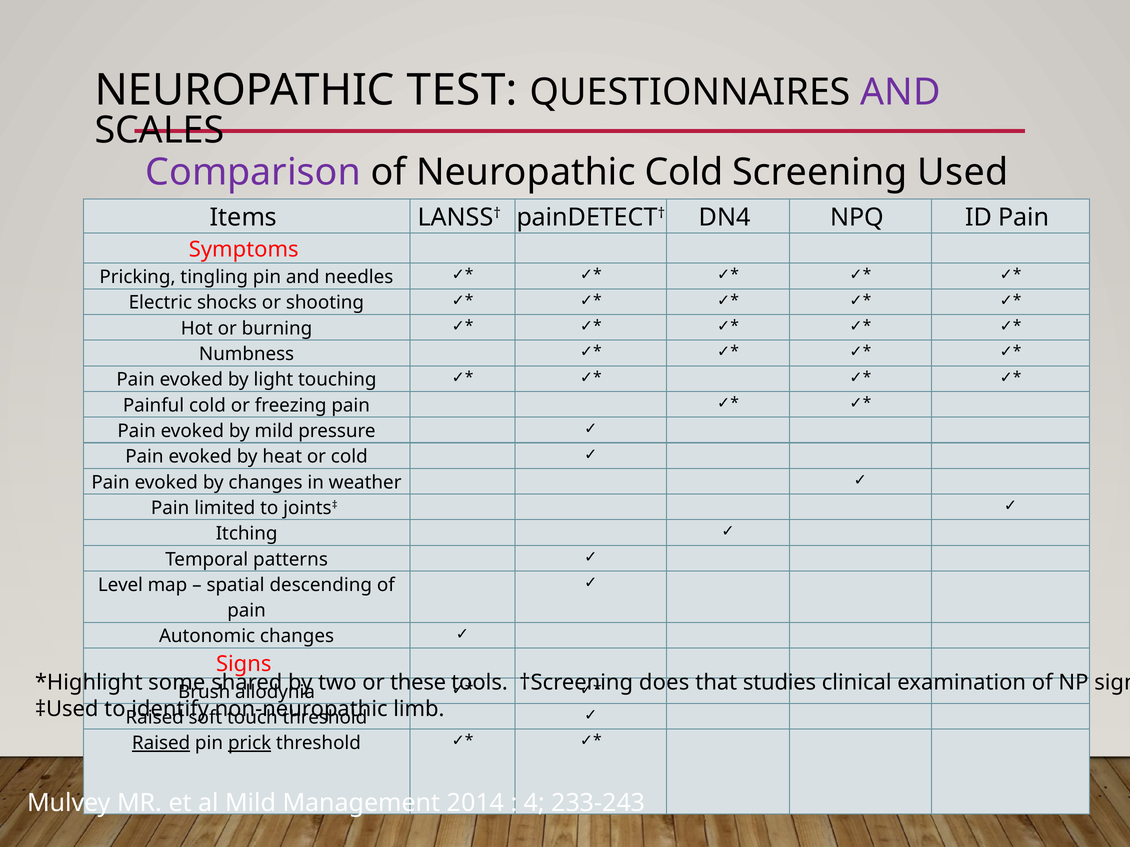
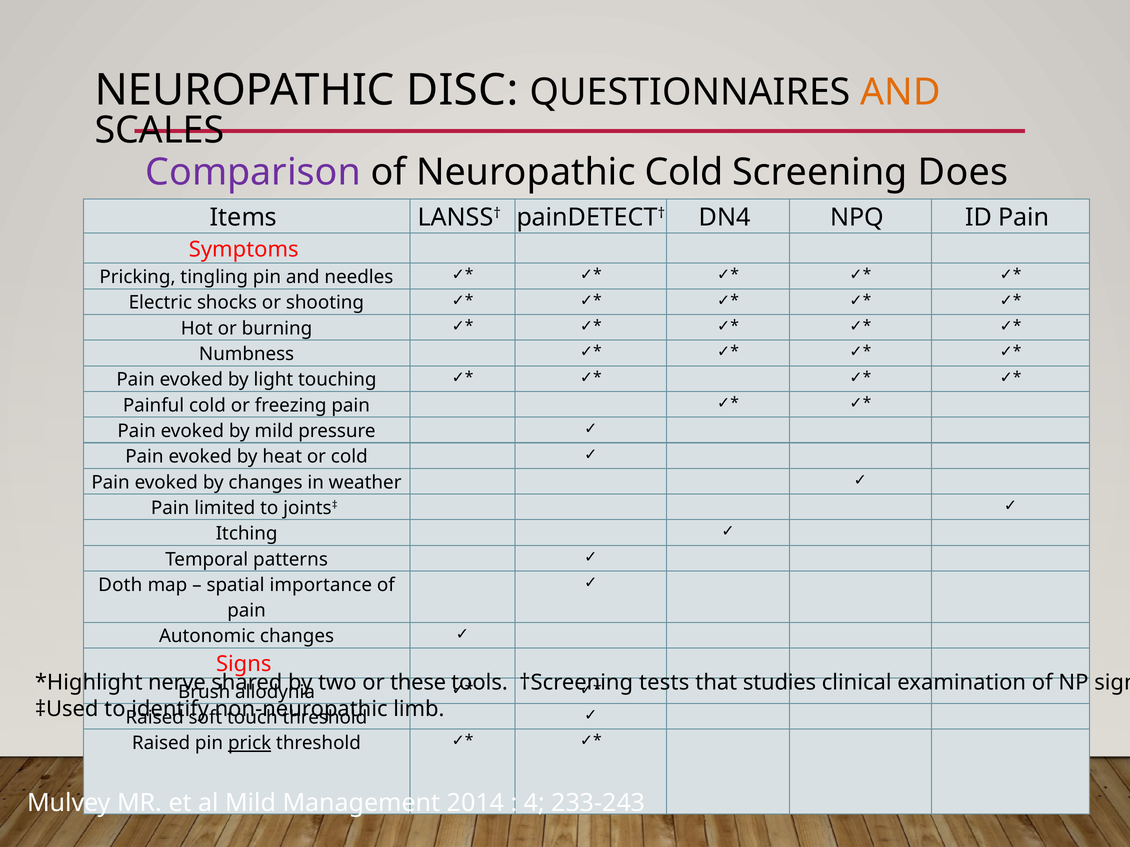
TEST: TEST -> DISC (462, 90)
AND colour: purple -> orange (901, 92)
Used: Used -> Does (963, 173)
Level: Level -> Doth (120, 585)
descending: descending -> importance (321, 585)
some: some -> nerve (177, 683)
does: does -> tests (664, 683)
Raised underline: present -> none (161, 744)
